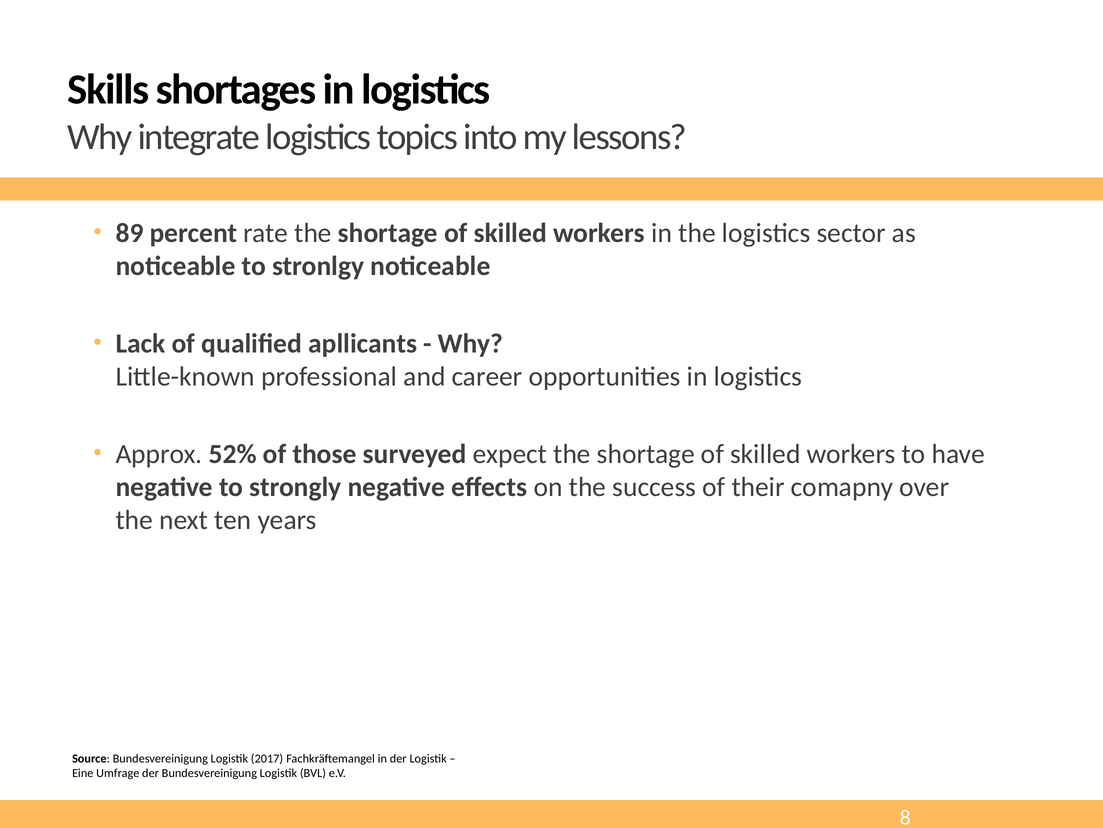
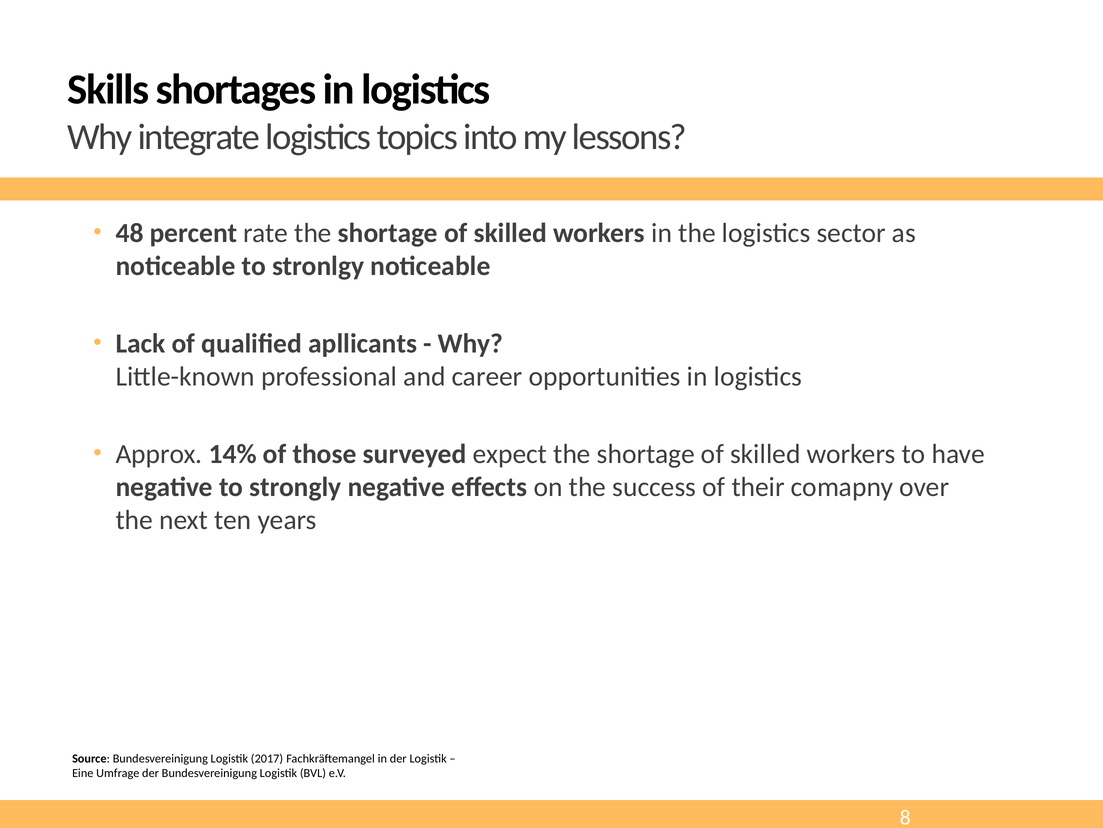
89: 89 -> 48 (130, 233)
52%: 52% -> 14% (233, 454)
